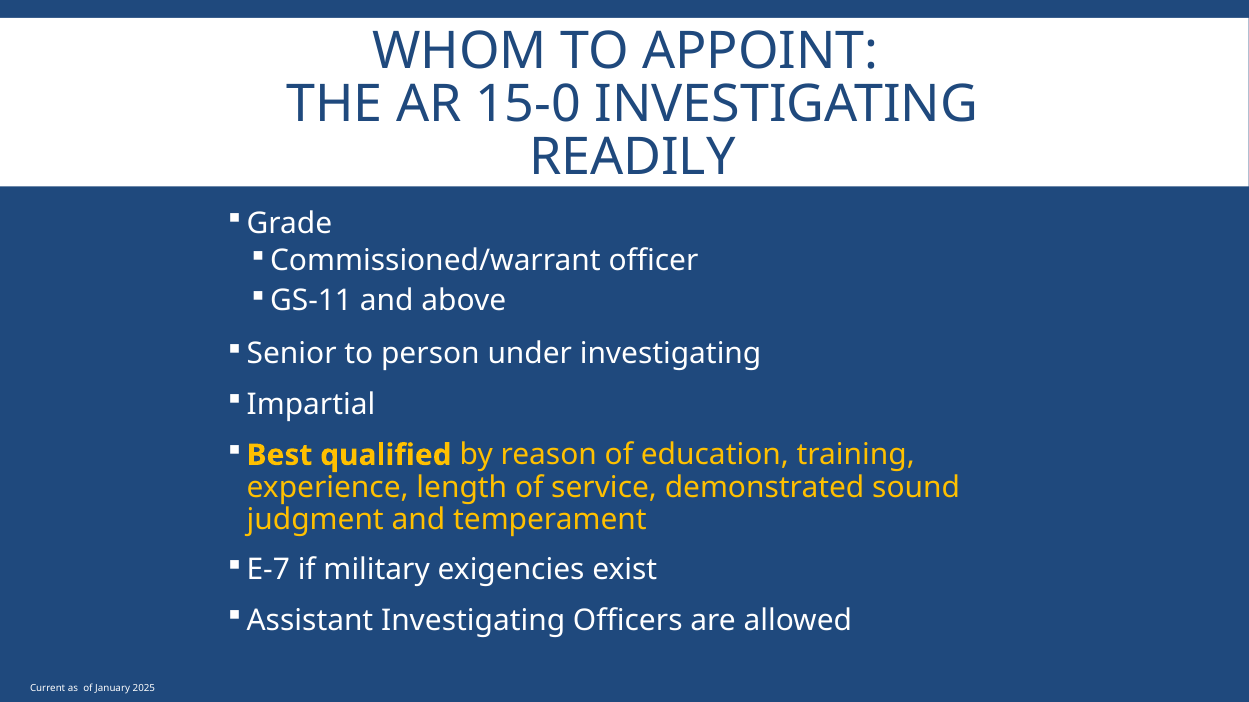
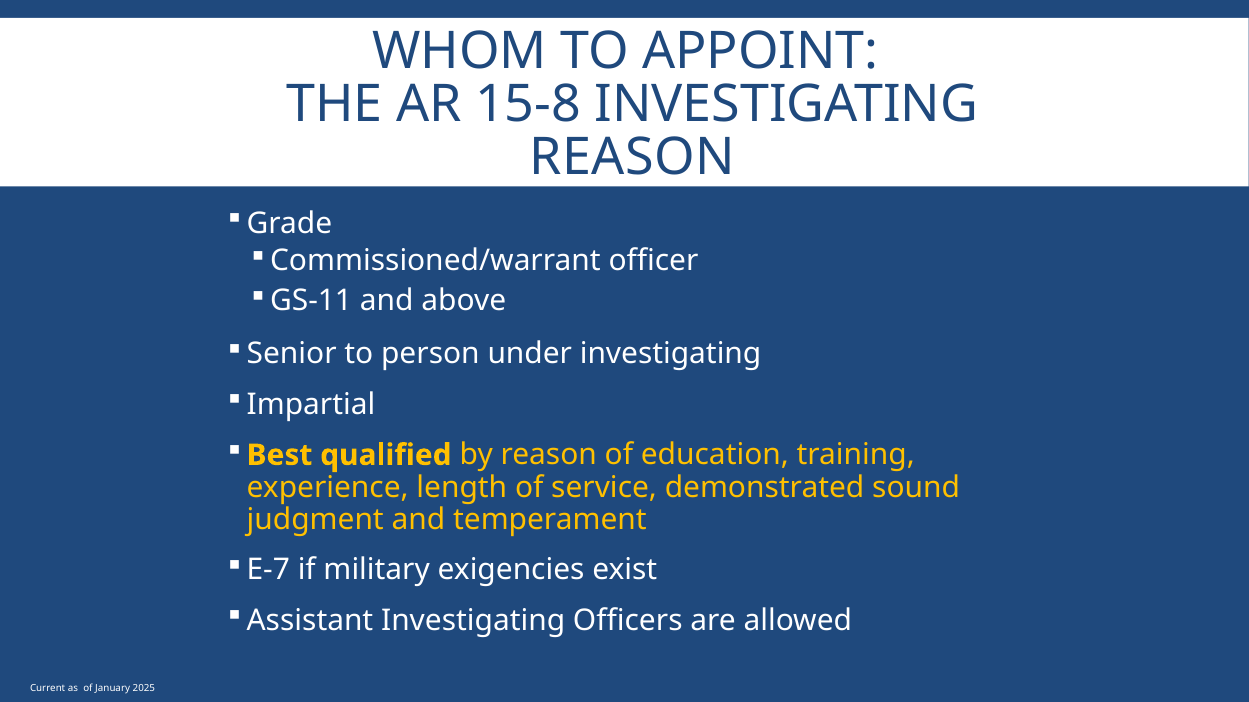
15-0: 15-0 -> 15-8 (528, 104)
READILY: READILY -> REASON (632, 157)
